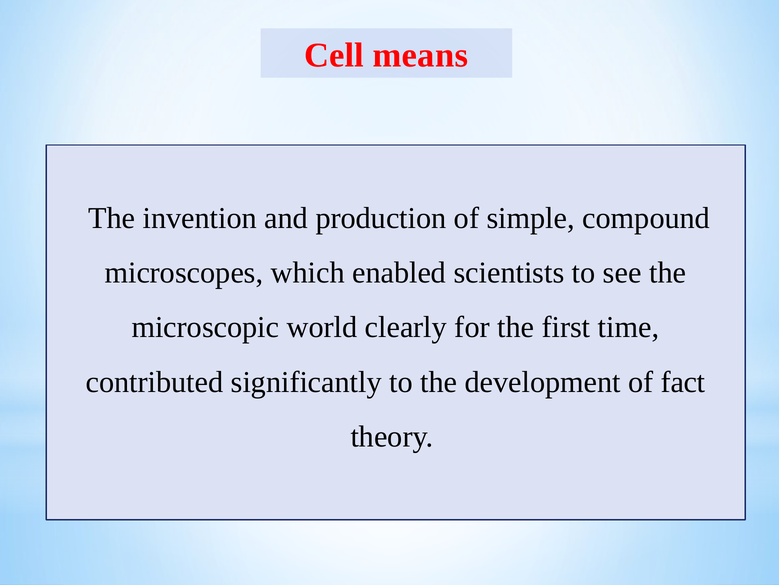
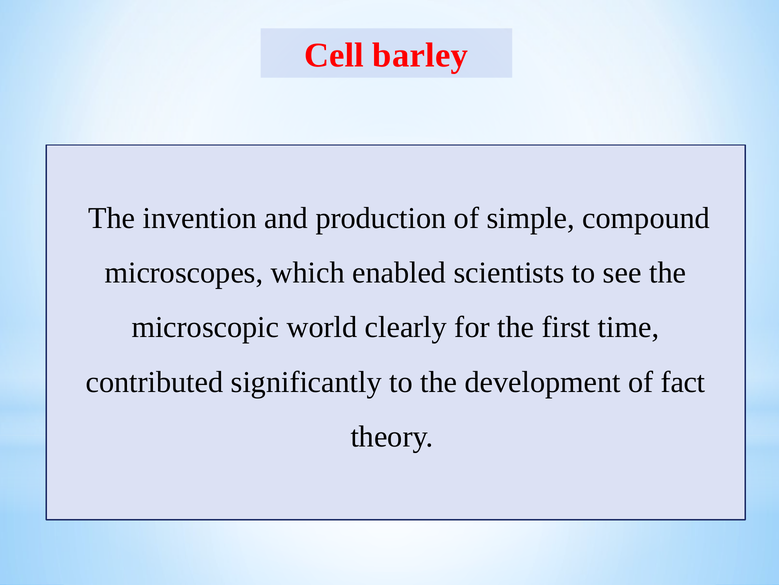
means: means -> barley (420, 55)
